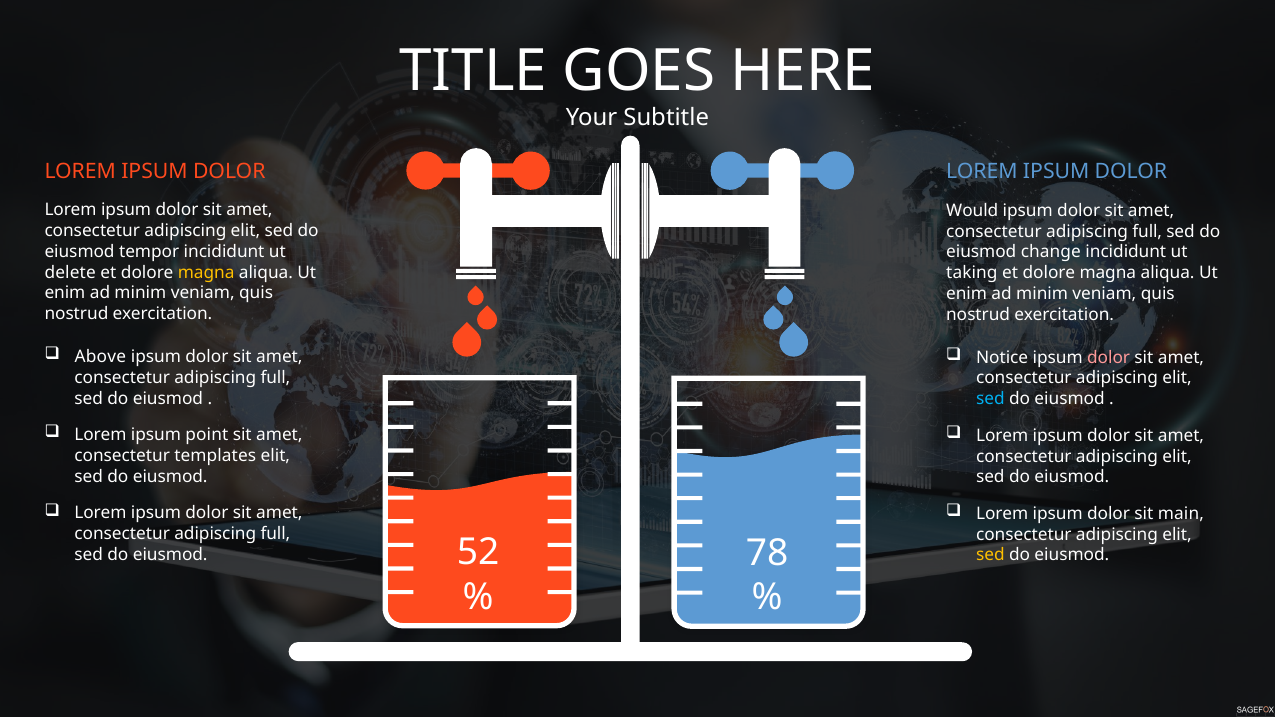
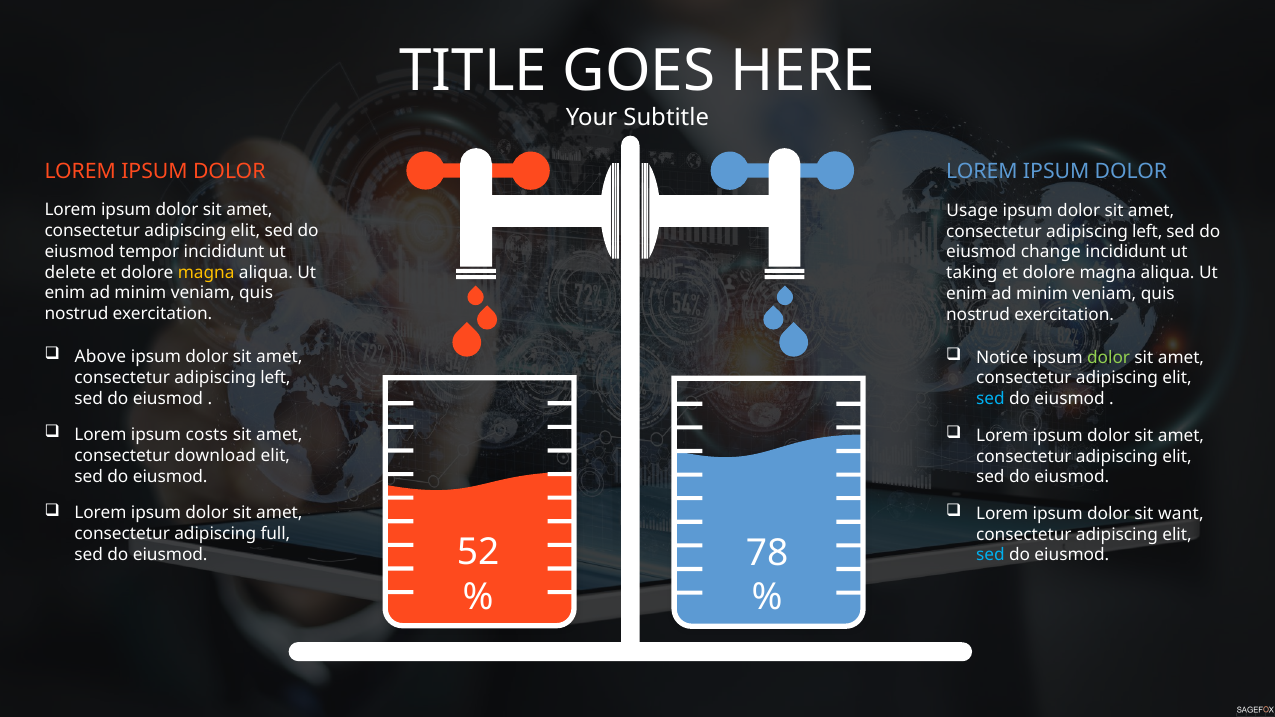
Would: Would -> Usage (972, 211)
full: full -> left (1147, 231)
dolor colour: pink -> light green (1109, 358)
full: full -> left (275, 378)
point: point -> costs (207, 435)
templates: templates -> download (215, 456)
main: main -> want (1181, 514)
sed colour: yellow -> light blue (990, 555)
